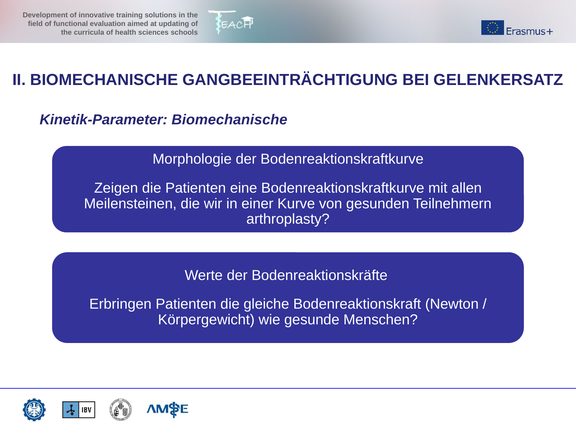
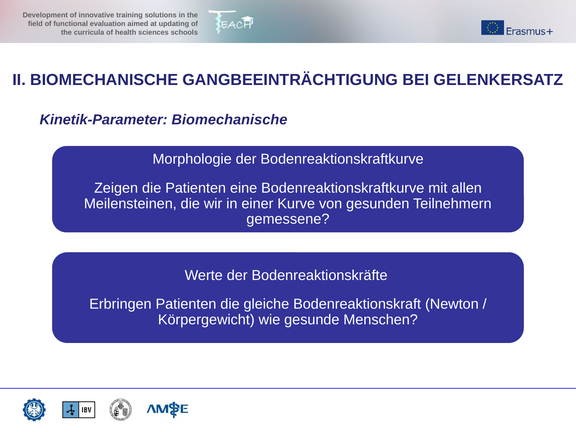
arthroplasty: arthroplasty -> gemessene (288, 219)
